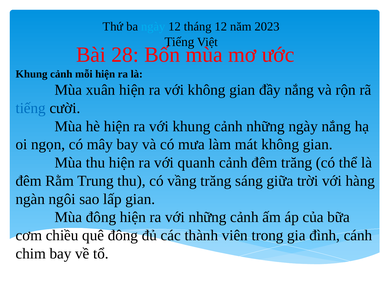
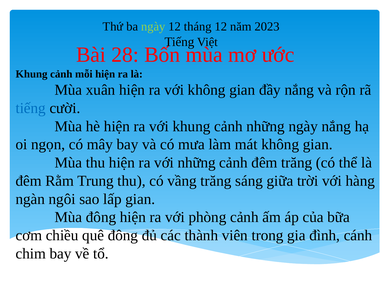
ngày colour: light blue -> light green (153, 26)
với quanh: quanh -> những (197, 163)
với những: những -> phòng (207, 217)
